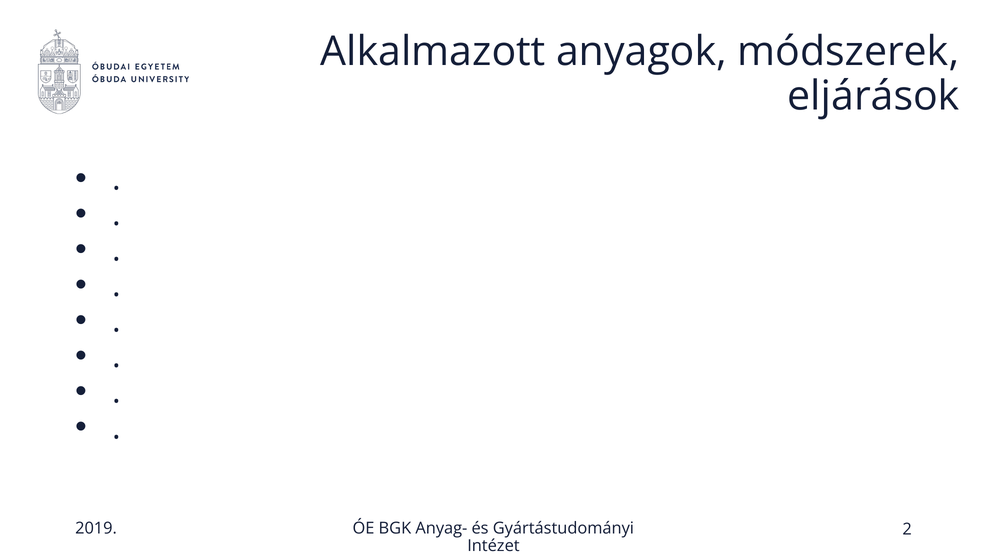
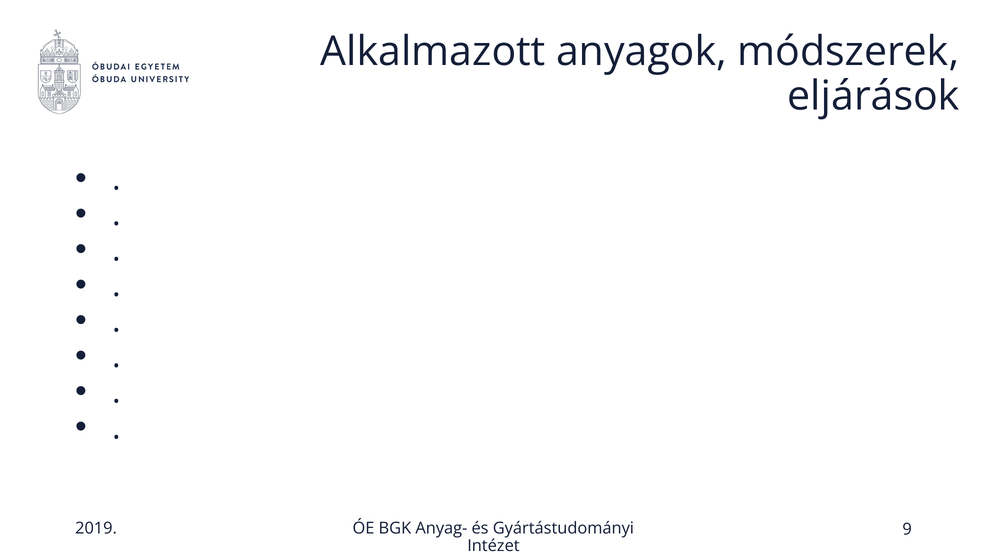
2: 2 -> 9 (907, 529)
